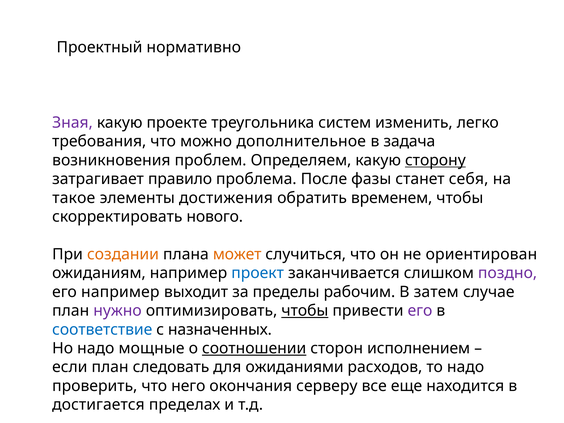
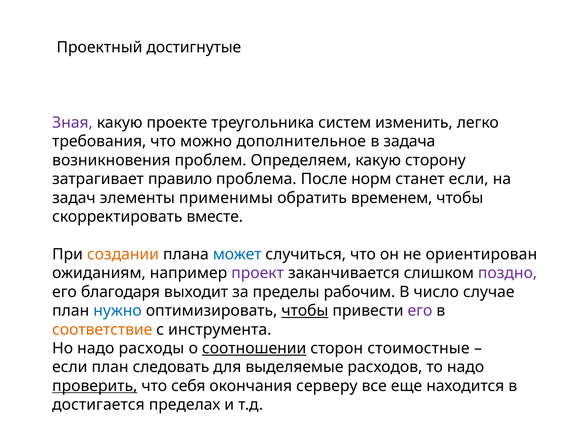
нормативно: нормативно -> достигнутые (194, 47)
сторону underline: present -> none (435, 160)
фазы: фазы -> норм (371, 179)
станет себя: себя -> если (469, 179)
такое: такое -> задач (74, 198)
достижения: достижения -> применимы (226, 198)
нового: нового -> вместе (215, 217)
может colour: orange -> blue (237, 254)
проект colour: blue -> purple (258, 273)
его например: например -> благодаря (120, 292)
затем: затем -> число (436, 292)
нужно colour: purple -> blue (118, 311)
соответствие colour: blue -> orange (102, 330)
назначенных: назначенных -> инструмента (220, 330)
мощные: мощные -> расходы (151, 348)
исполнением: исполнением -> стоимостные (419, 348)
ожиданиями: ожиданиями -> выделяемые (294, 367)
проверить underline: none -> present (95, 386)
него: него -> себя (188, 386)
